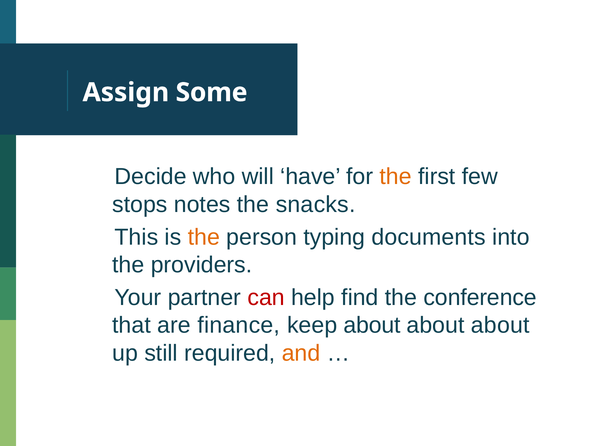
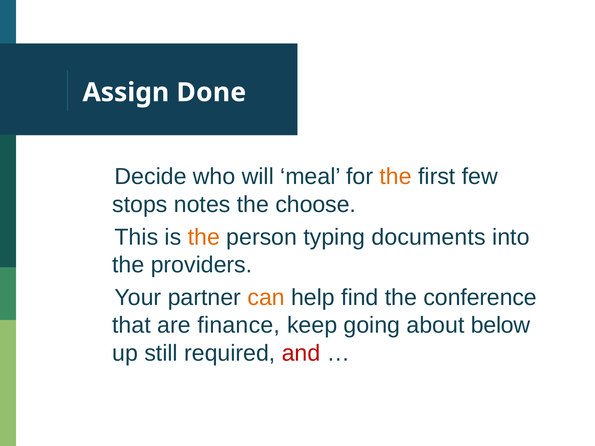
Some: Some -> Done (211, 92)
have: have -> meal (310, 177)
snacks: snacks -> choose (316, 205)
can colour: red -> orange (266, 298)
keep about: about -> going (372, 326)
about: about -> below (500, 326)
and colour: orange -> red (301, 353)
